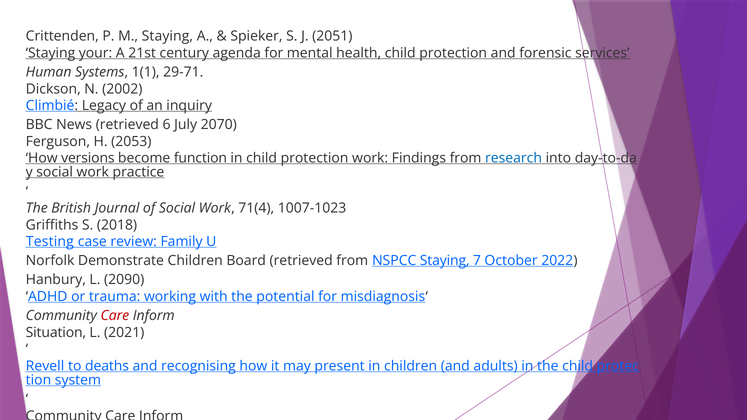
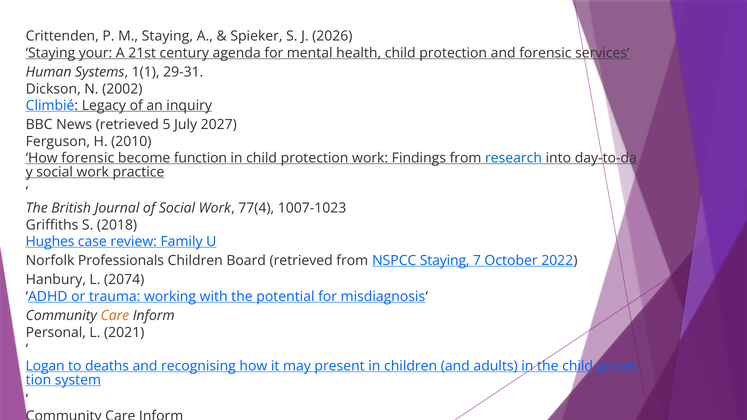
2051: 2051 -> 2026 (332, 36)
29-71: 29-71 -> 29-31 (183, 72)
6: 6 -> 5 (167, 125)
2070: 2070 -> 2027 (219, 125)
2053: 2053 -> 2010 (131, 142)
How versions: versions -> forensic (88, 158)
71(4: 71(4 -> 77(4 (256, 208)
Testing: Testing -> Hughes (50, 242)
Demonstrate: Demonstrate -> Professionals (121, 261)
2090: 2090 -> 2074 (124, 280)
Care colour: red -> orange (115, 316)
Situation: Situation -> Personal (56, 333)
Revell: Revell -> Logan (45, 366)
